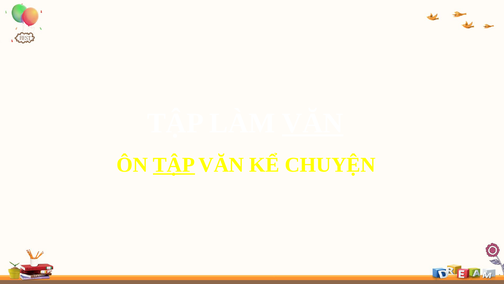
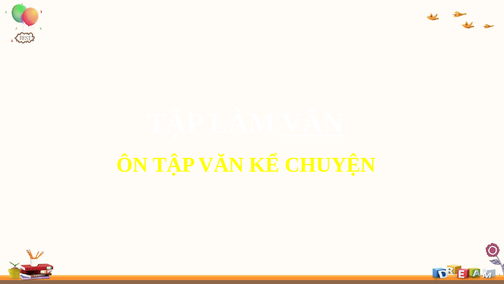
TẬP underline: present -> none (174, 165)
